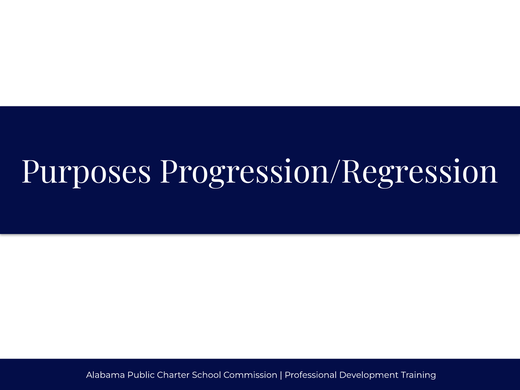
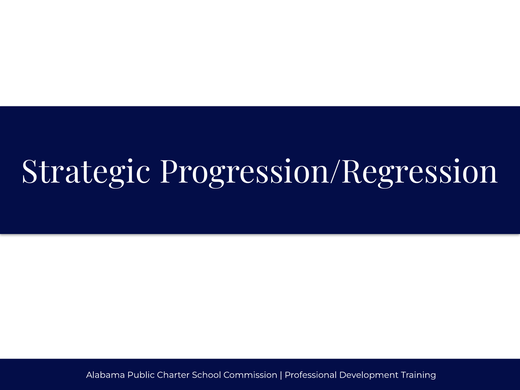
Purposes: Purposes -> Strategic (86, 172)
